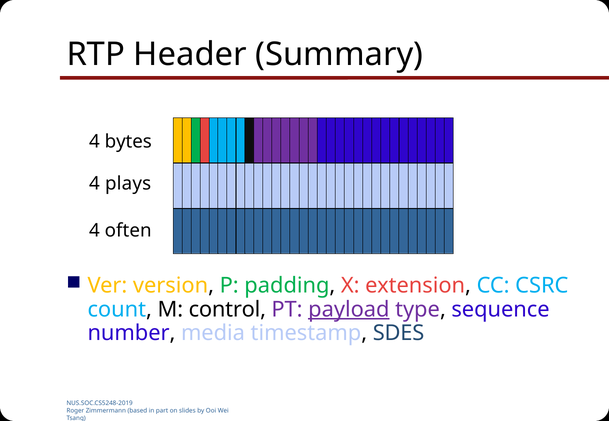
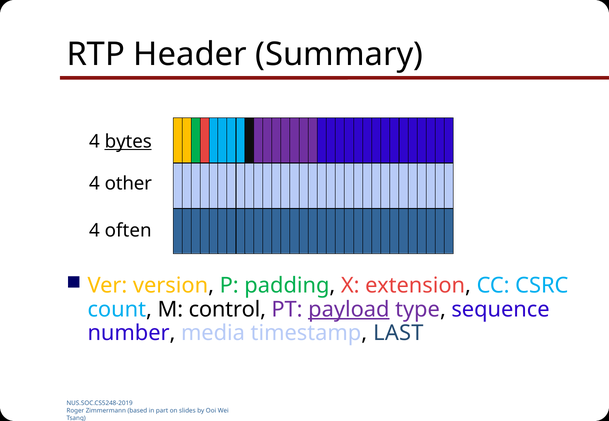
bytes underline: none -> present (128, 142)
plays: plays -> other (128, 184)
SDES: SDES -> LAST (398, 333)
